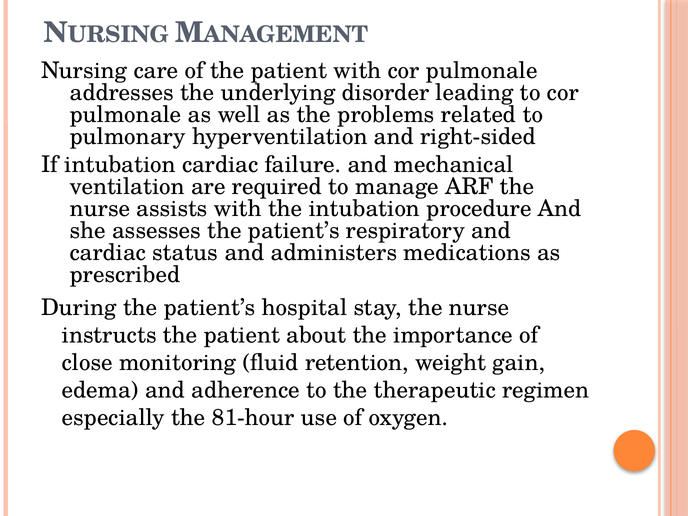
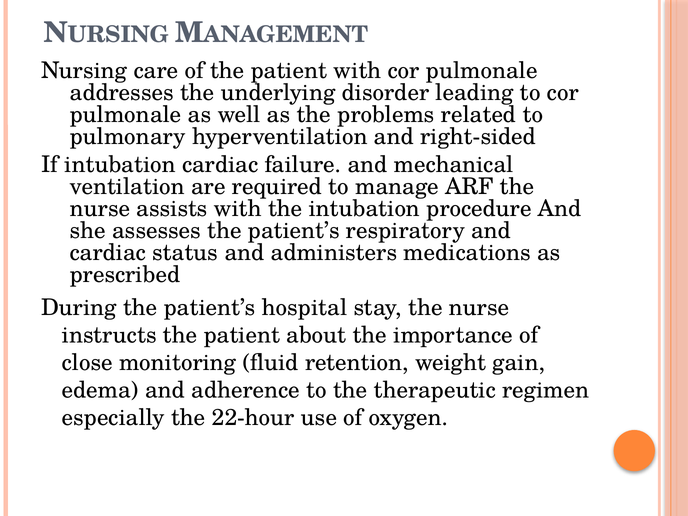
81-hour: 81-hour -> 22-hour (253, 418)
